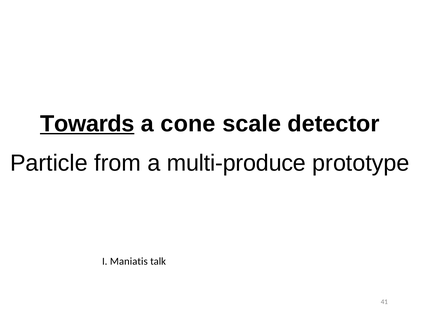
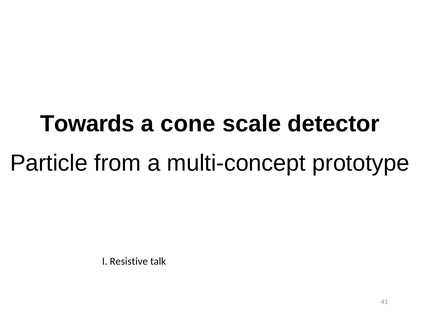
Towards underline: present -> none (87, 124)
multi-produce: multi-produce -> multi-concept (236, 163)
Maniatis: Maniatis -> Resistive (129, 261)
